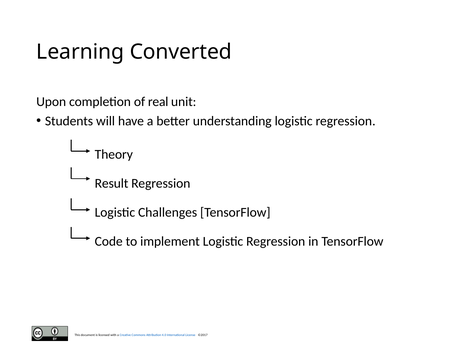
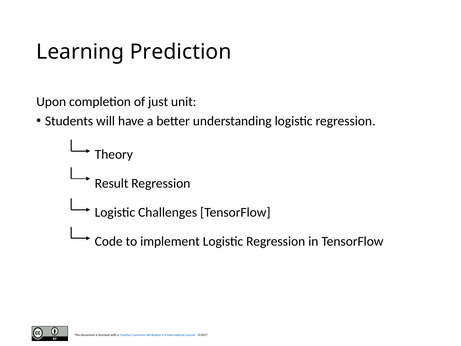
Converted: Converted -> Prediction (181, 52)
real: real -> just (158, 102)
